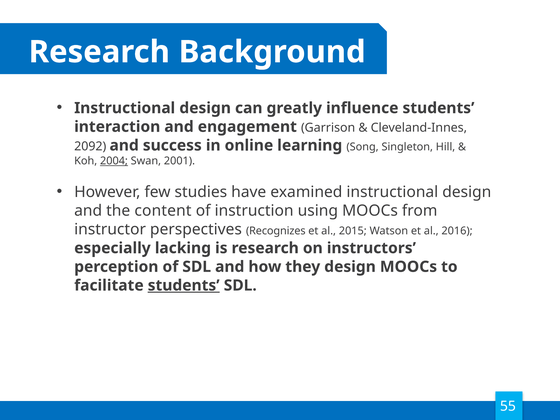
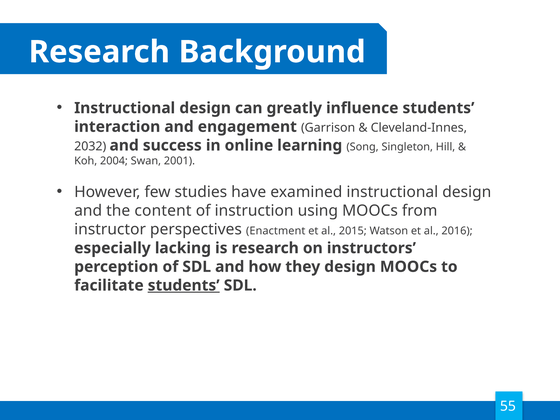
2092: 2092 -> 2032 (90, 146)
2004 underline: present -> none (114, 161)
Recognizes: Recognizes -> Enactment (276, 231)
